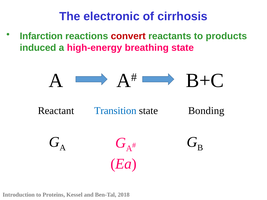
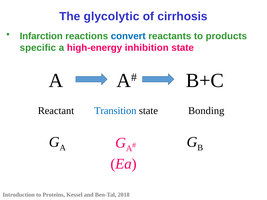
electronic: electronic -> glycolytic (112, 16)
convert colour: red -> blue (128, 36)
induced: induced -> specific (38, 48)
breathing: breathing -> inhibition (147, 48)
